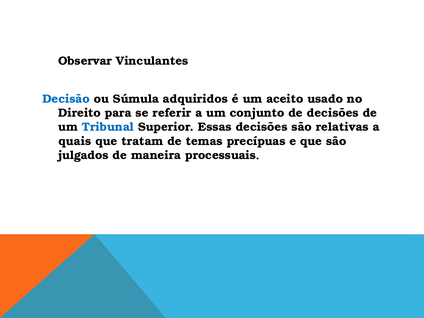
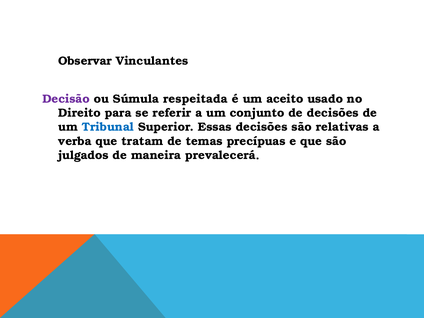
Decisão colour: blue -> purple (66, 99)
adquiridos: adquiridos -> respeitada (195, 99)
quais: quais -> verba (75, 141)
processuais: processuais -> prevalecerá (220, 155)
